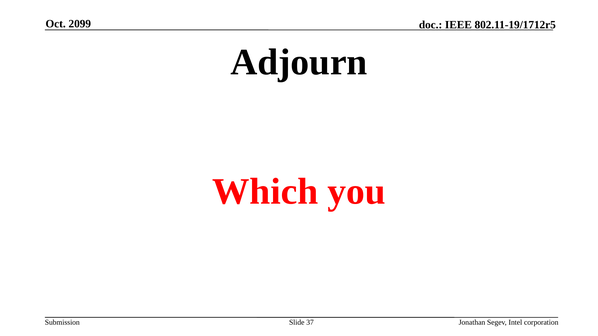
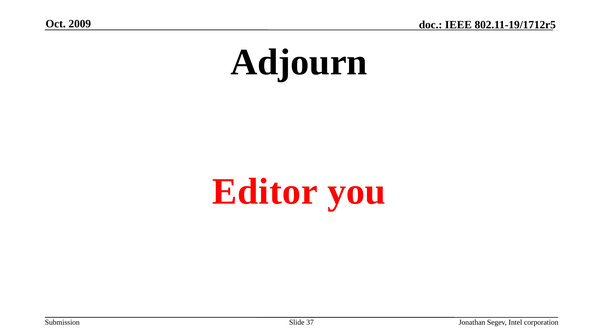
2099: 2099 -> 2009 (80, 24)
Which: Which -> Editor (265, 192)
